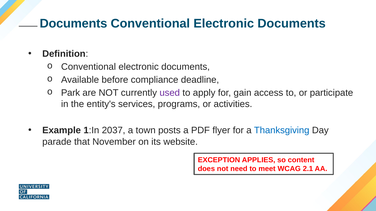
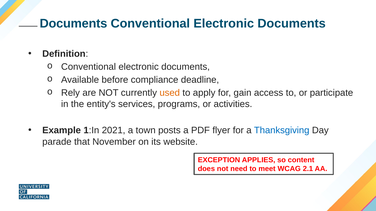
Park: Park -> Rely (70, 93)
used colour: purple -> orange (170, 93)
2037: 2037 -> 2021 (114, 131)
